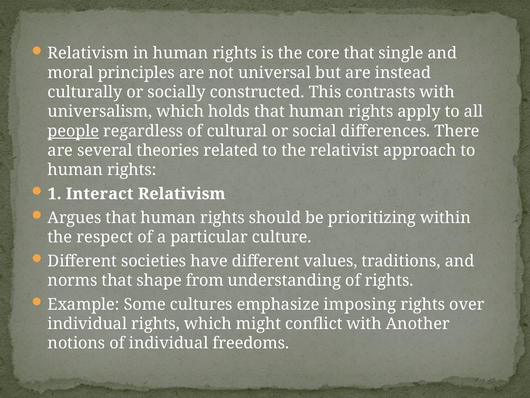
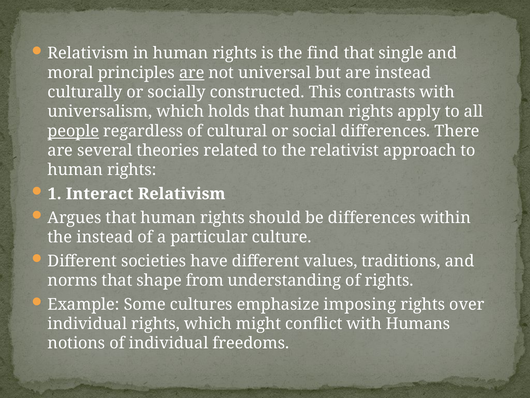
core: core -> find (323, 53)
are underline: none -> present (192, 73)
be prioritizing: prioritizing -> differences (372, 217)
the respect: respect -> instead (105, 237)
Another: Another -> Humans (418, 323)
